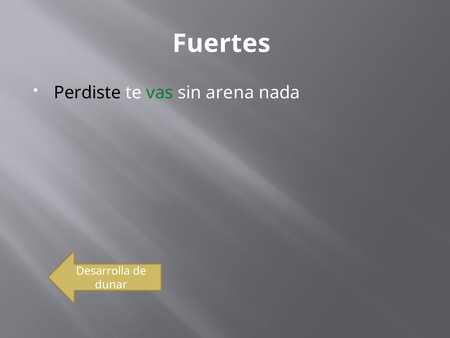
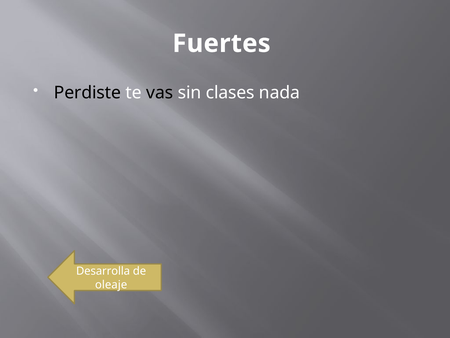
vas colour: green -> black (160, 93)
arena: arena -> clases (230, 93)
dunar: dunar -> oleaje (111, 284)
